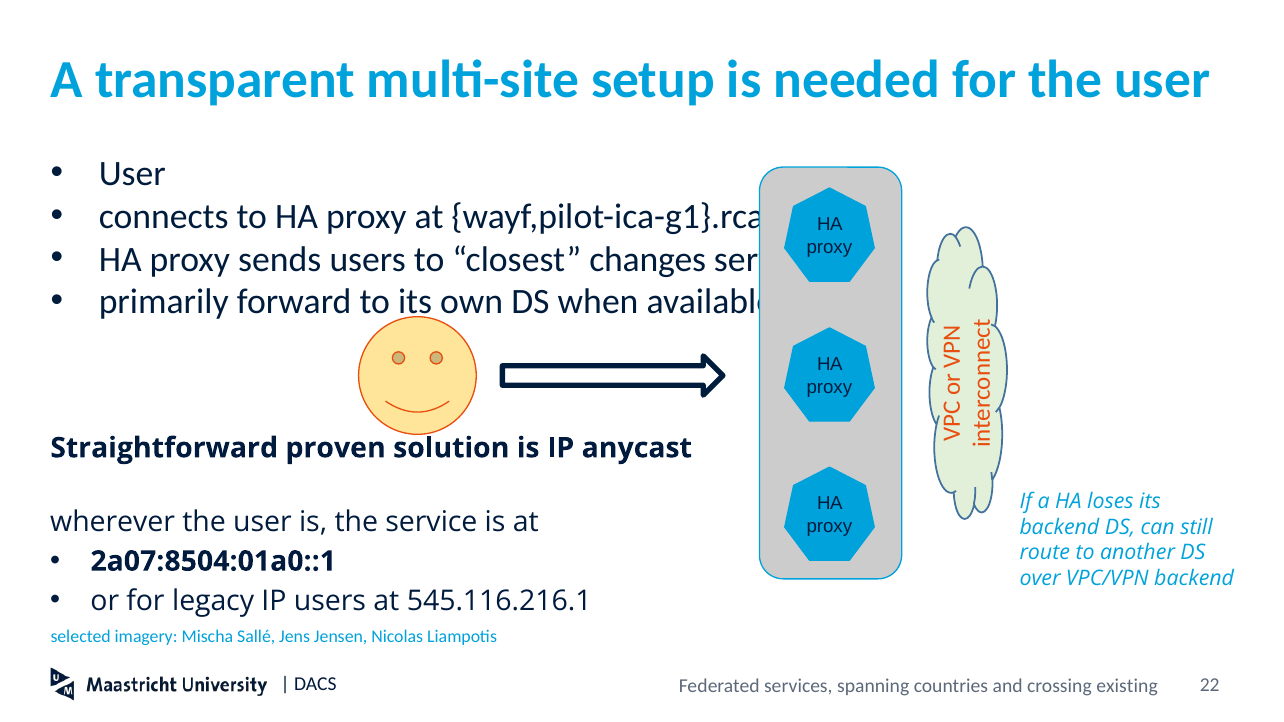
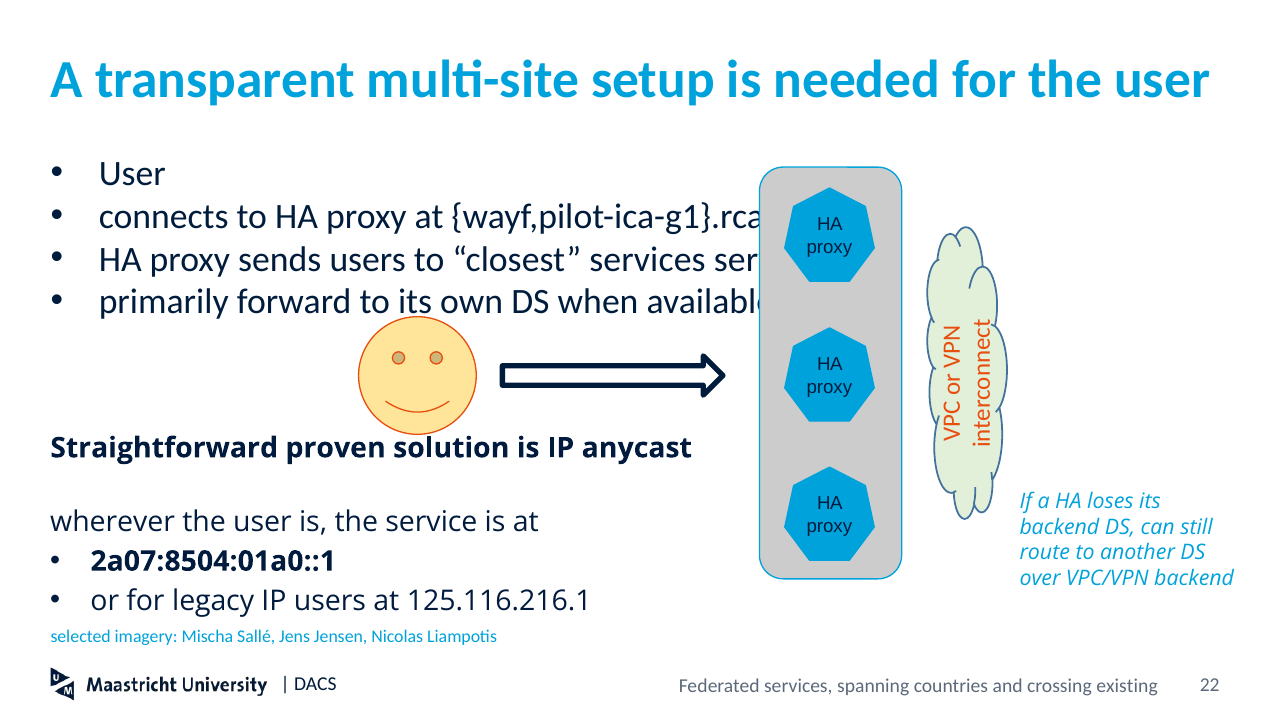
closest changes: changes -> services (647, 259)
545.116.216.1: 545.116.216.1 -> 125.116.216.1 (499, 601)
